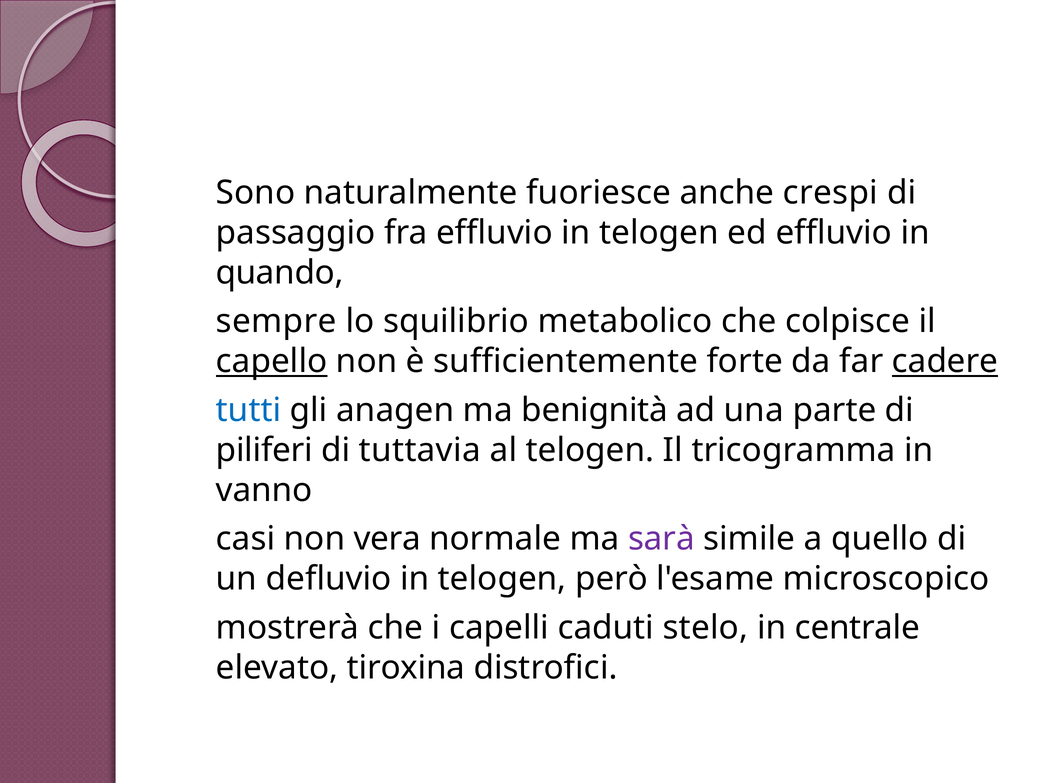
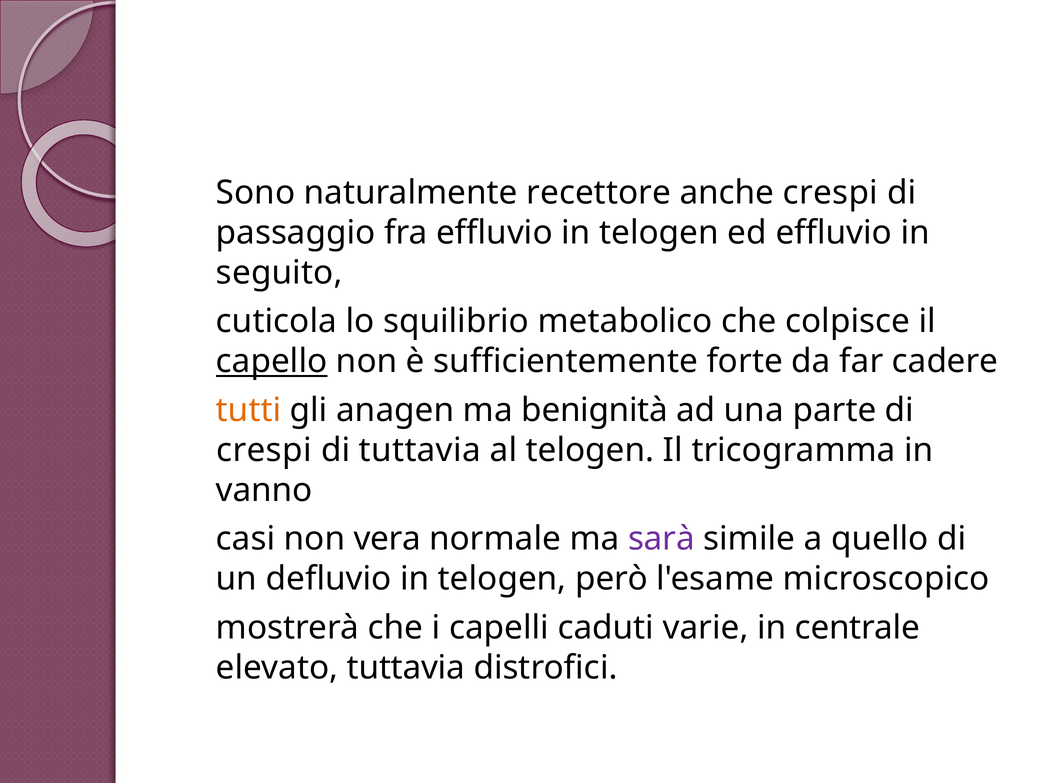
fuoriesce: fuoriesce -> recettore (599, 193)
quando: quando -> seguito (279, 273)
sempre: sempre -> cuticola (276, 321)
cadere underline: present -> none (945, 361)
tutti colour: blue -> orange (249, 410)
piliferi: piliferi -> crespi (264, 450)
stelo: stelo -> varie (706, 628)
elevato tiroxina: tiroxina -> tuttavia (406, 668)
